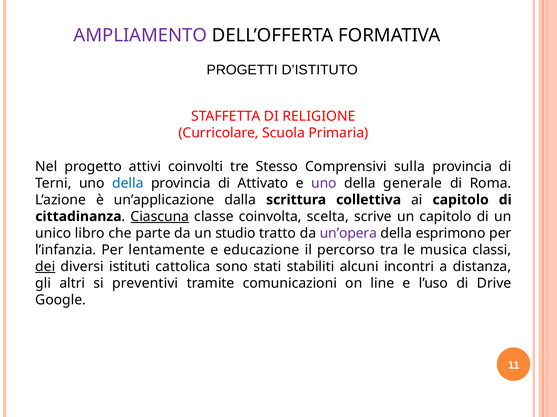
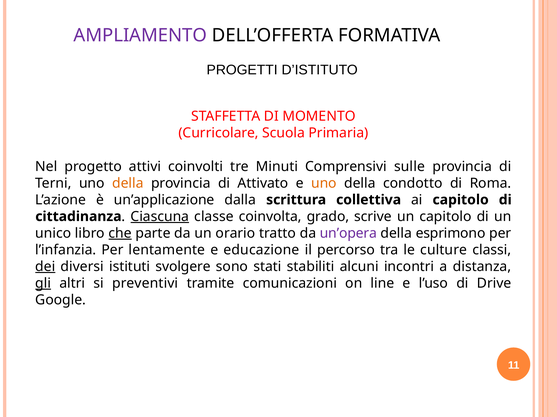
RELIGIONE: RELIGIONE -> MOMENTO (319, 117)
Stesso: Stesso -> Minuti (277, 167)
sulla: sulla -> sulle (410, 167)
della colour: blue -> orange (128, 183)
uno colour: purple -> orange (324, 183)
generale: generale -> condotto (413, 183)
scelta: scelta -> grado (328, 217)
che underline: none -> present (120, 234)
studio: studio -> orario (235, 234)
musica: musica -> culture (444, 250)
cattolica: cattolica -> svolgere (183, 267)
gli underline: none -> present (43, 284)
